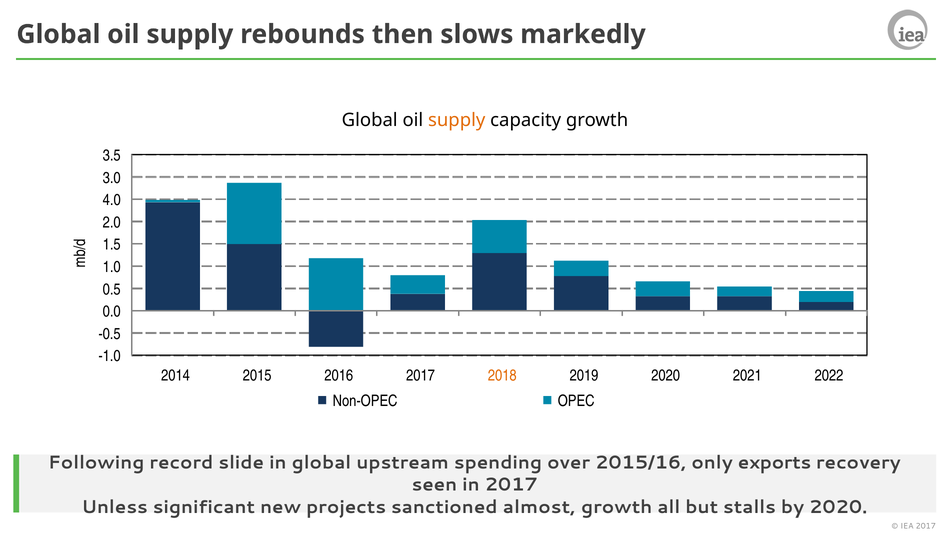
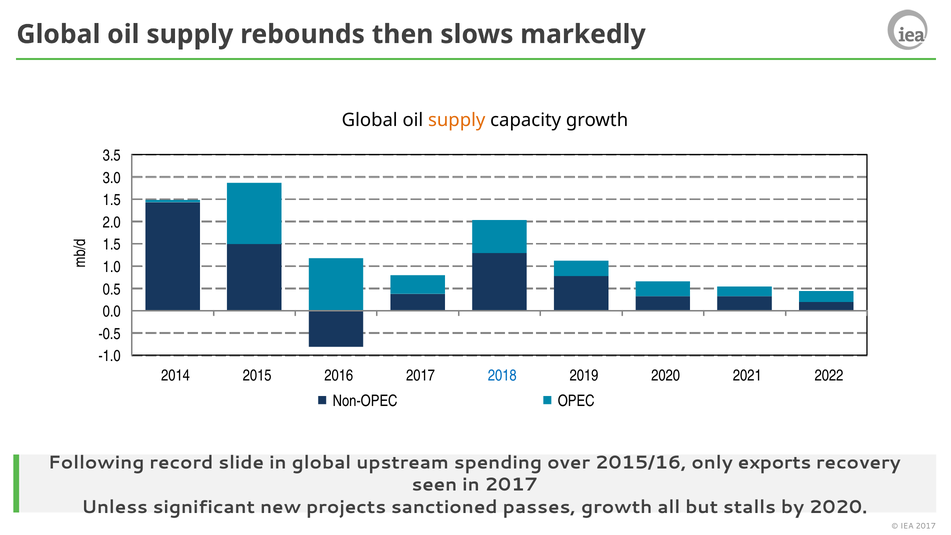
4.0: 4.0 -> 1.5 (112, 200)
2018 colour: orange -> blue (502, 375)
almost: almost -> passes (539, 507)
